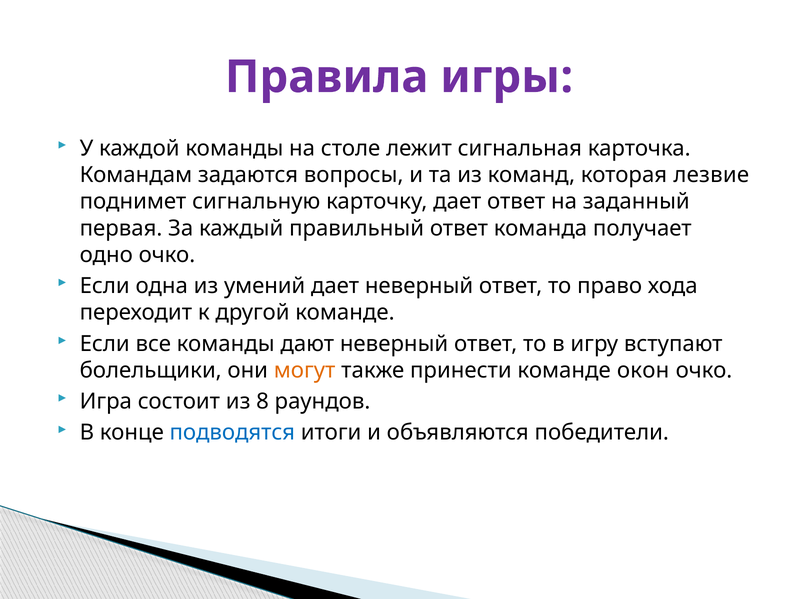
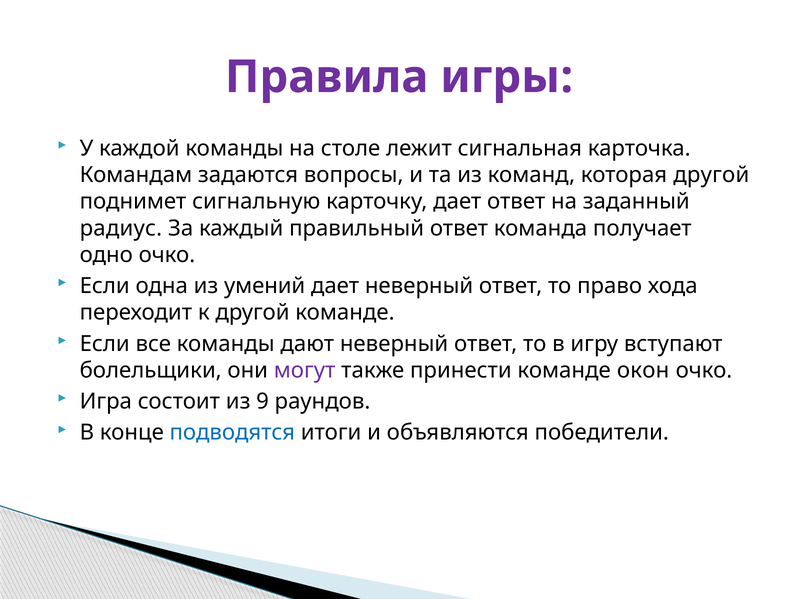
которая лезвие: лезвие -> другой (711, 175)
первая: первая -> радиус (121, 228)
могут colour: orange -> purple (305, 370)
8: 8 -> 9 (263, 401)
